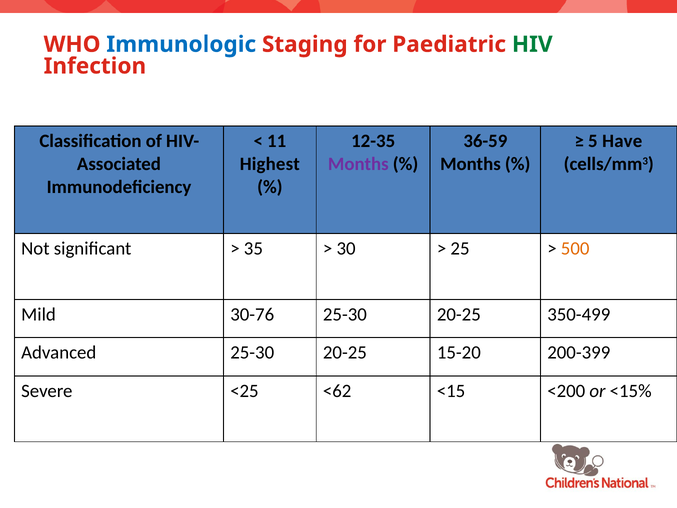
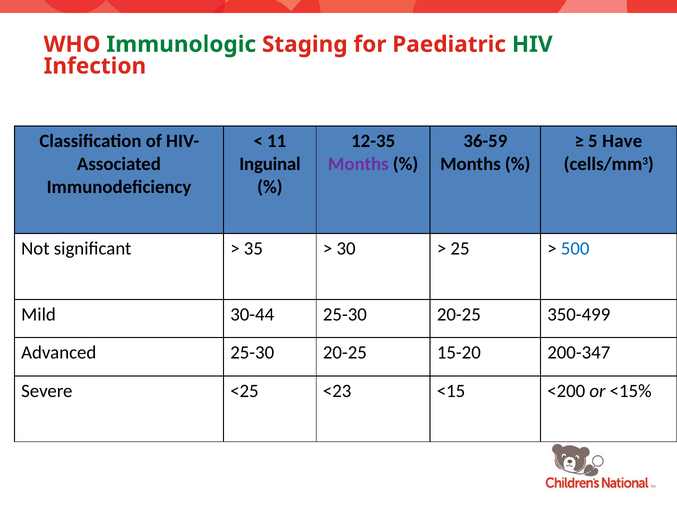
Immunologic colour: blue -> green (181, 44)
Highest: Highest -> Inguinal (270, 164)
500 colour: orange -> blue (575, 249)
30-76: 30-76 -> 30-44 (252, 314)
200-399: 200-399 -> 200-347 (579, 353)
<62: <62 -> <23 (337, 391)
